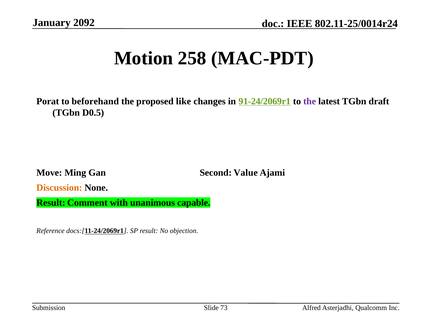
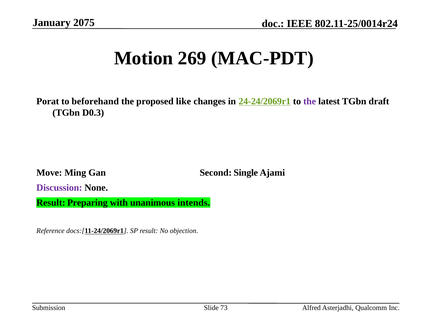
2092: 2092 -> 2075 (84, 23)
258: 258 -> 269 (192, 58)
91-24/2069r1: 91-24/2069r1 -> 24-24/2069r1 (265, 101)
D0.5: D0.5 -> D0.3 (93, 113)
Value: Value -> Single (246, 173)
Discussion colour: orange -> purple (59, 188)
Comment: Comment -> Preparing (87, 203)
capable: capable -> intends (194, 203)
